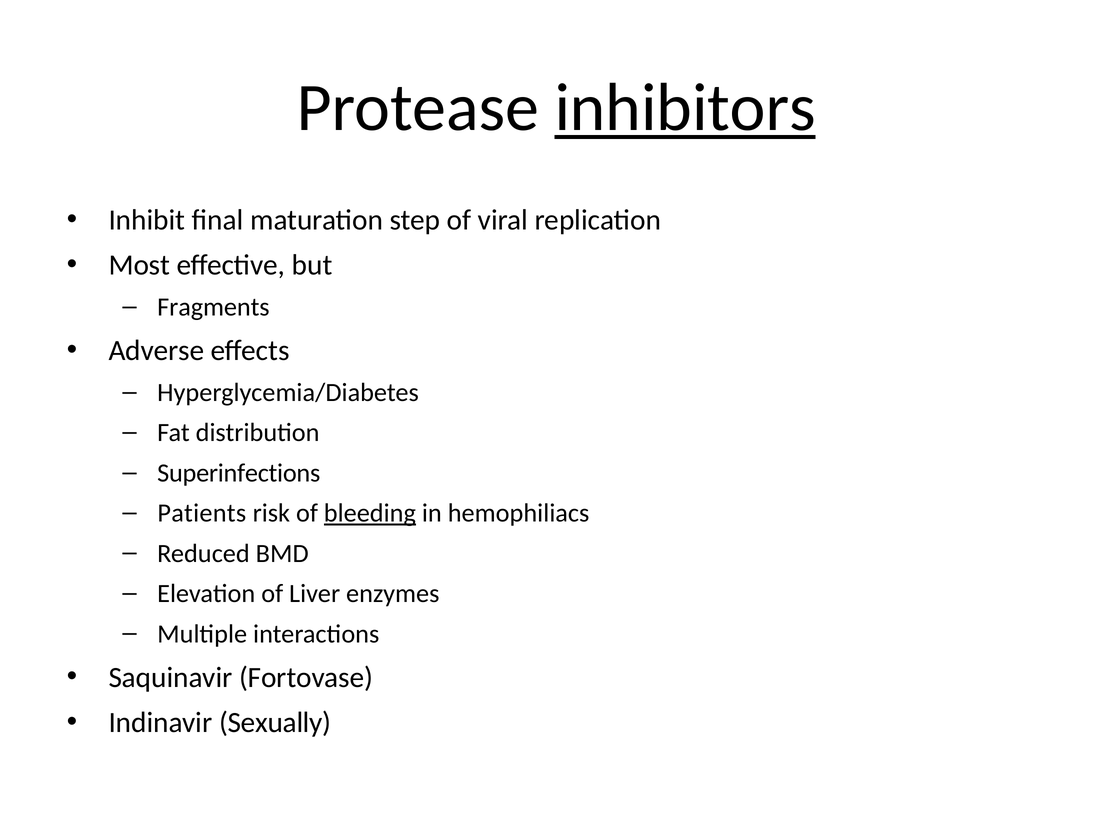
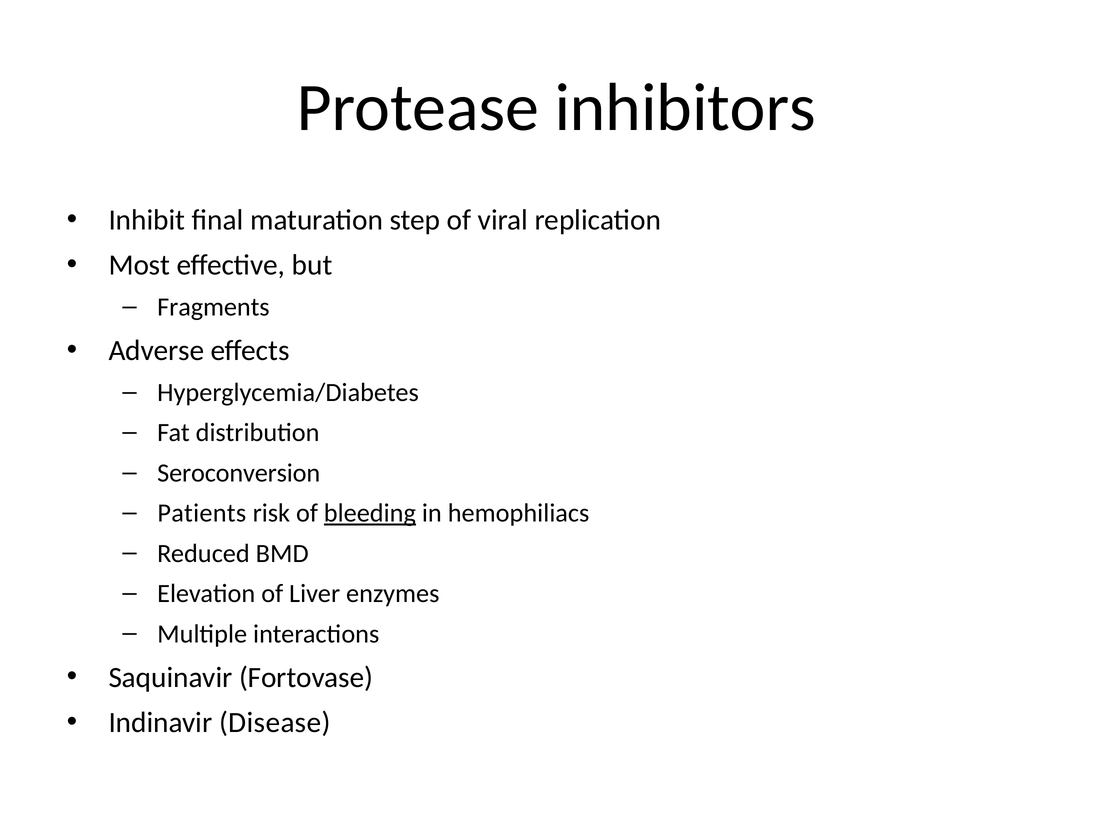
inhibitors underline: present -> none (685, 108)
Superinfections: Superinfections -> Seroconversion (239, 473)
Sexually: Sexually -> Disease (275, 722)
